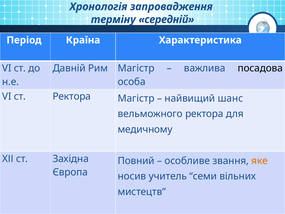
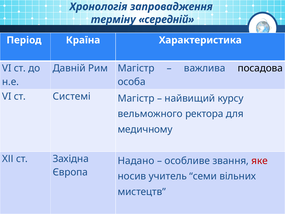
ст Ректора: Ректора -> Системі (72, 96)
шанс: шанс -> курсу (231, 98)
Повний: Повний -> Надано (136, 161)
яке colour: orange -> red (260, 161)
